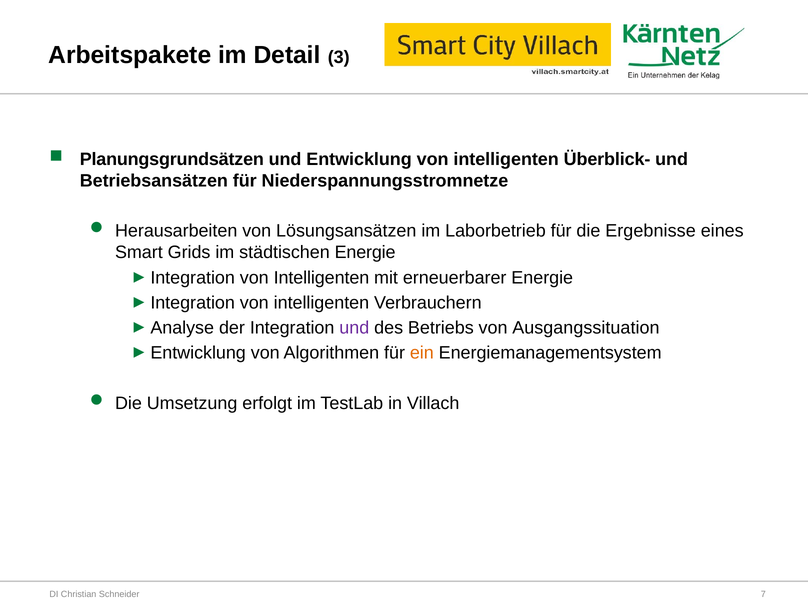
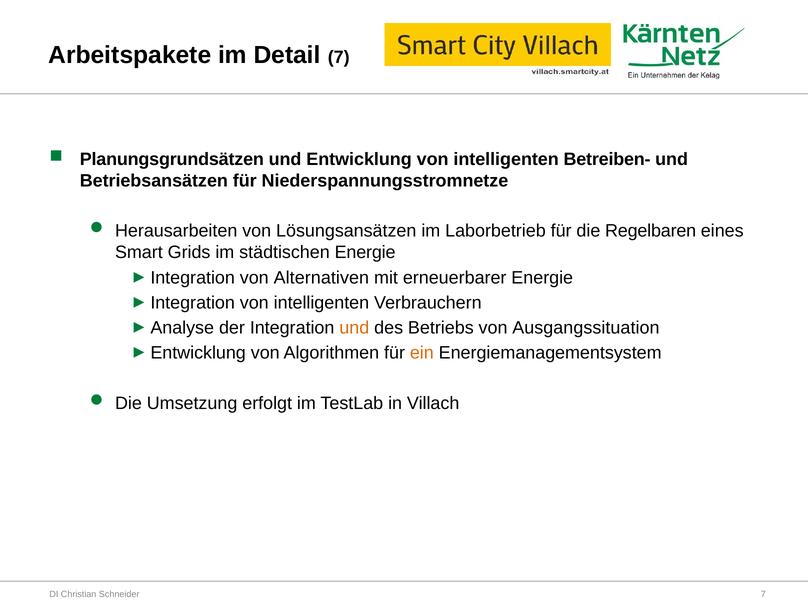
Detail 3: 3 -> 7 (339, 57)
Überblick-: Überblick- -> Betreiben- (607, 159)
Ergebnisse: Ergebnisse -> Regelbaren (651, 231)
Intelligenten: Intelligenten -> Alternativen (321, 278)
und colour: purple -> orange (354, 328)
